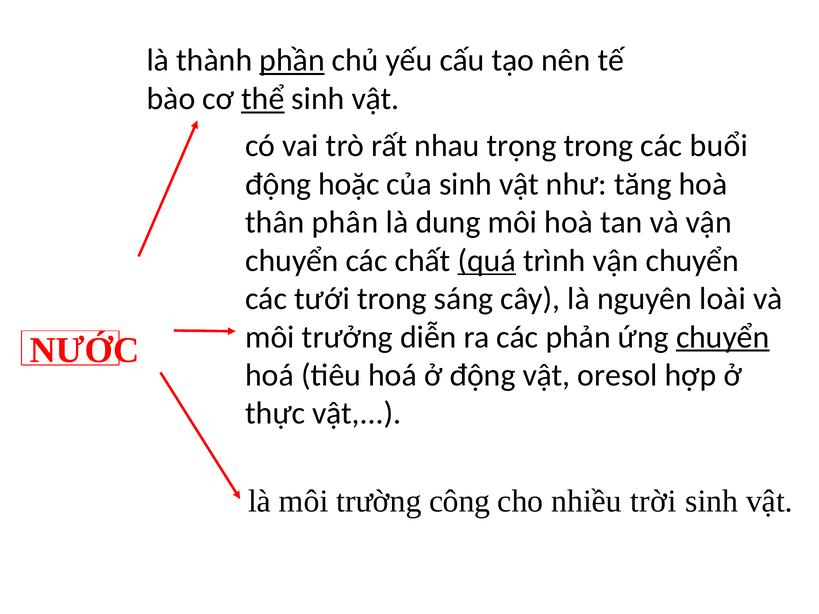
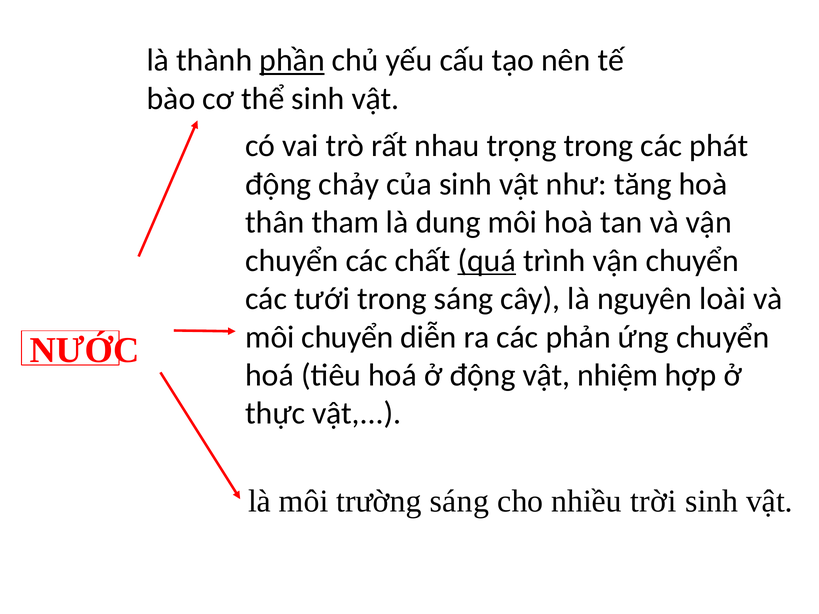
thể underline: present -> none (263, 99)
buổi: buổi -> phát (719, 146)
hoặc: hoặc -> chảy (349, 184)
phân: phân -> tham (345, 222)
môi trưởng: trưởng -> chuyển (348, 337)
chuyển underline: present -> none (723, 337)
oresol: oresol -> nhiệm (618, 375)
trường công: công -> sáng (459, 502)
